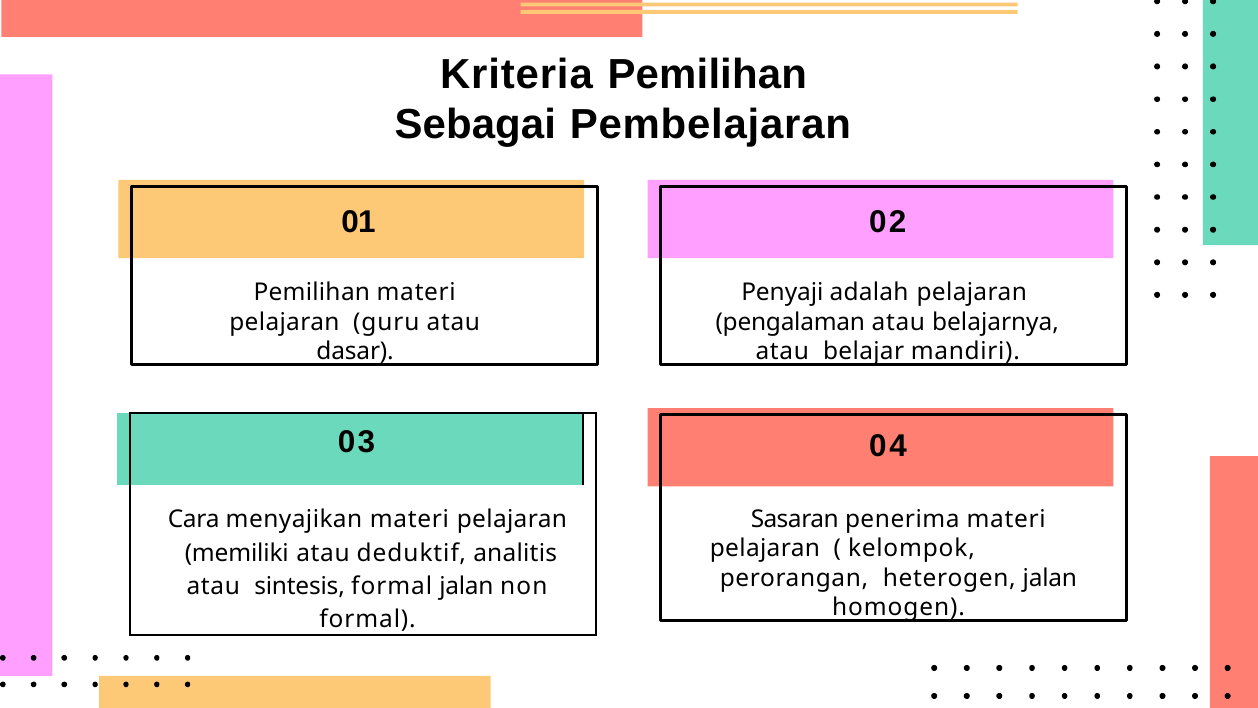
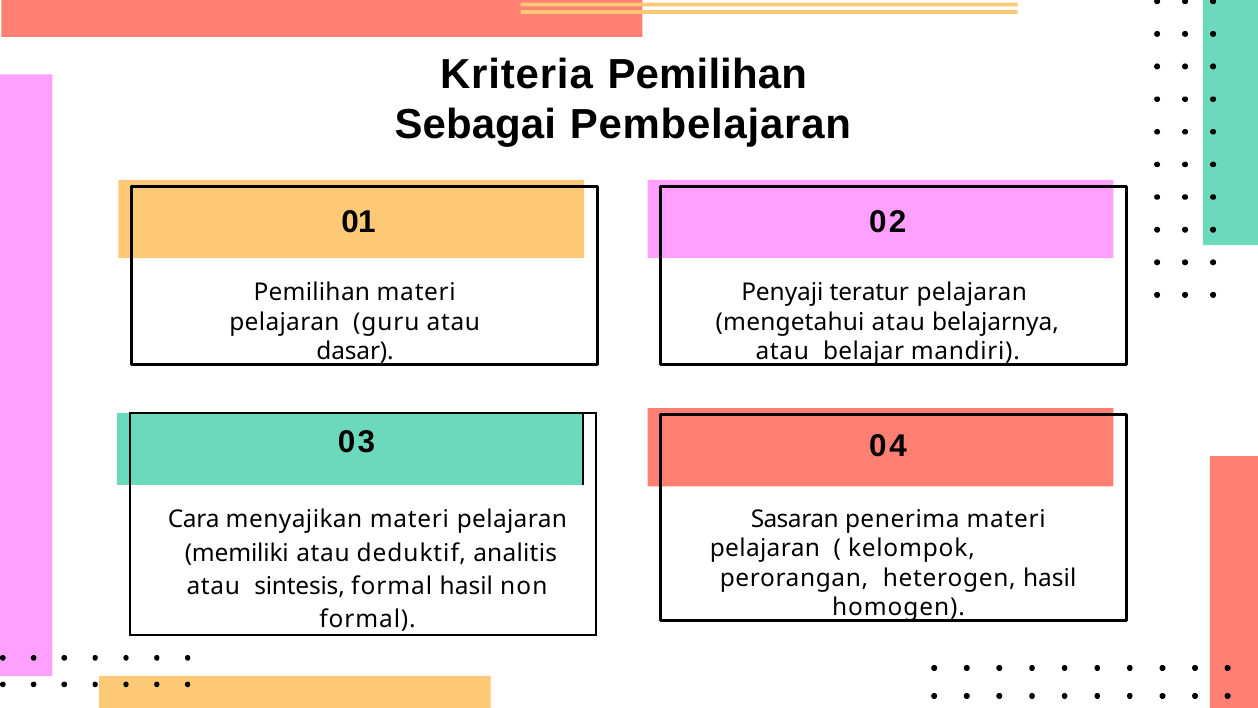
adalah: adalah -> teratur (869, 293)
pengalaman: pengalaman -> mengetahui (790, 322)
heterogen jalan: jalan -> hasil (1050, 578)
formal jalan: jalan -> hasil (466, 586)
